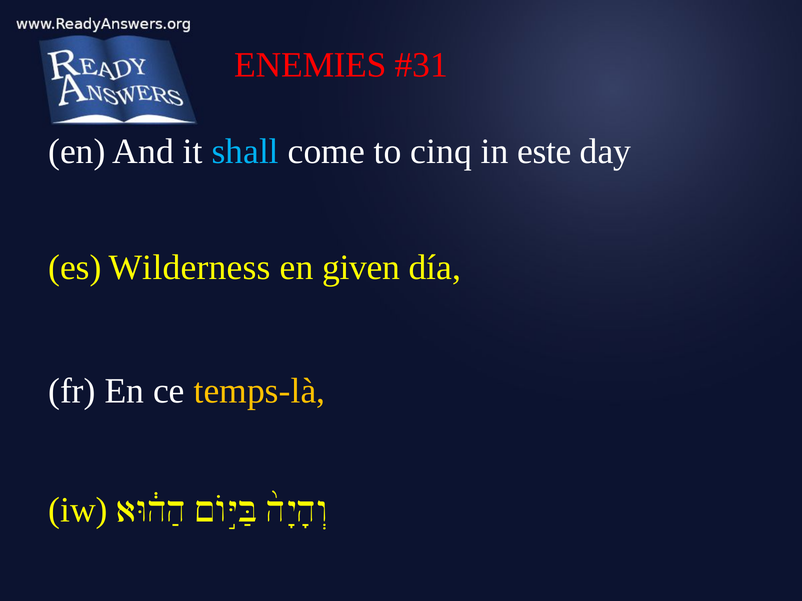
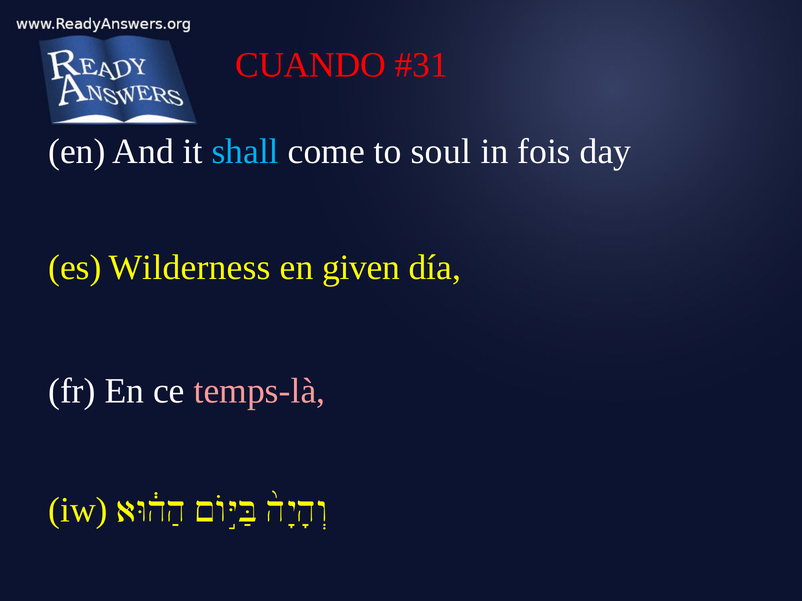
ENEMIES: ENEMIES -> CUANDO (310, 65)
cinq: cinq -> soul (441, 151)
este: este -> fois (544, 151)
temps-là colour: yellow -> pink (259, 391)
